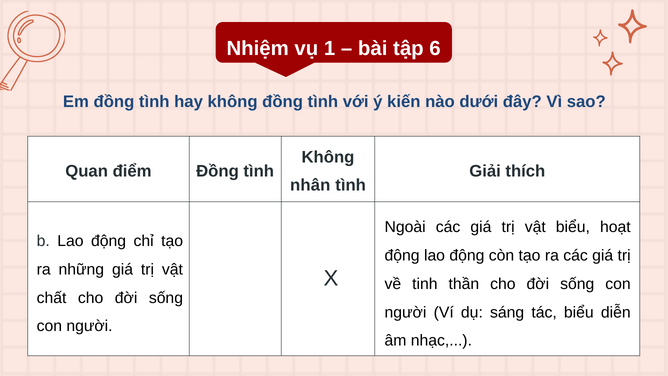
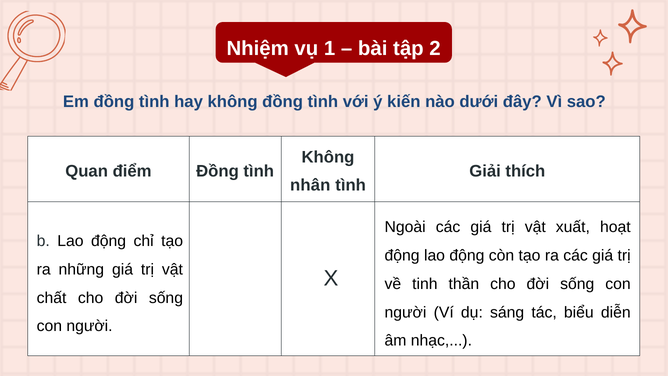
6: 6 -> 2 (435, 49)
vật biểu: biểu -> xuất (573, 227)
